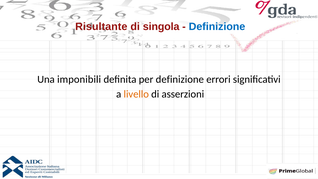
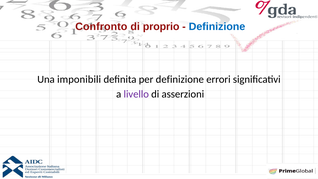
Risultante: Risultante -> Confronto (101, 27)
singola: singola -> proprio (161, 27)
livello colour: orange -> purple (136, 94)
